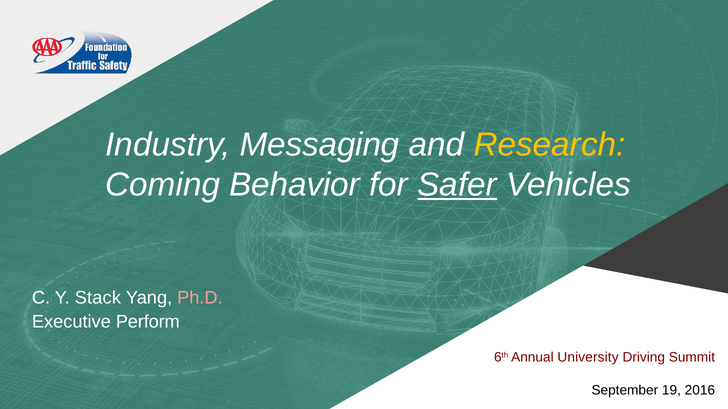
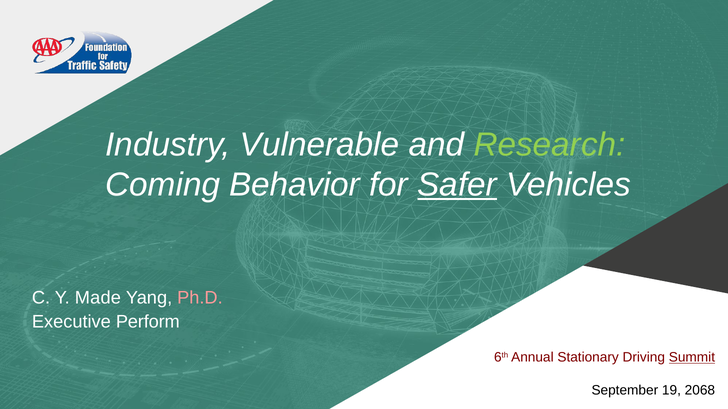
Messaging: Messaging -> Vulnerable (320, 145)
Research colour: yellow -> light green (550, 145)
Stack: Stack -> Made (98, 298)
University: University -> Stationary (588, 358)
Summit underline: none -> present (692, 358)
2016: 2016 -> 2068 (700, 391)
